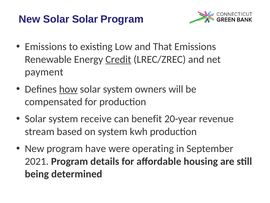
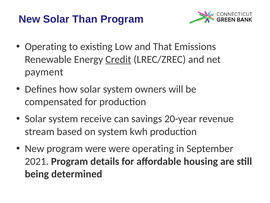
Solar Solar: Solar -> Than (85, 19)
Emissions: Emissions -> Operating (46, 47)
how underline: present -> none (68, 89)
benefit: benefit -> savings (147, 119)
program have: have -> were (96, 148)
